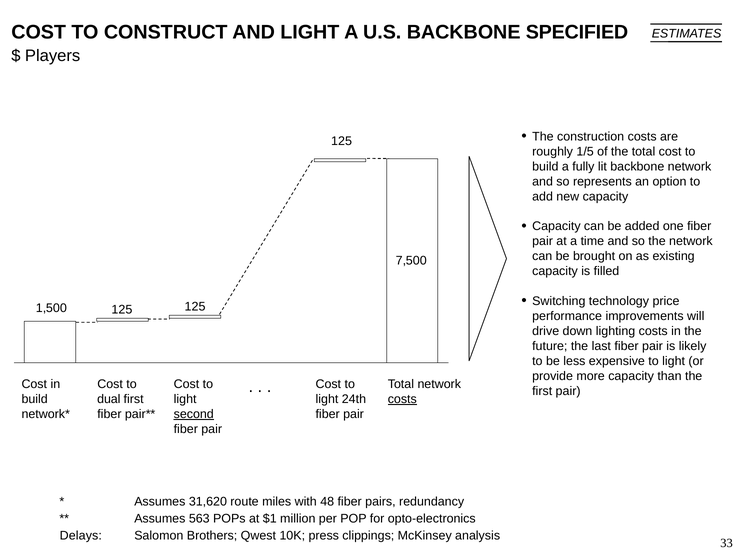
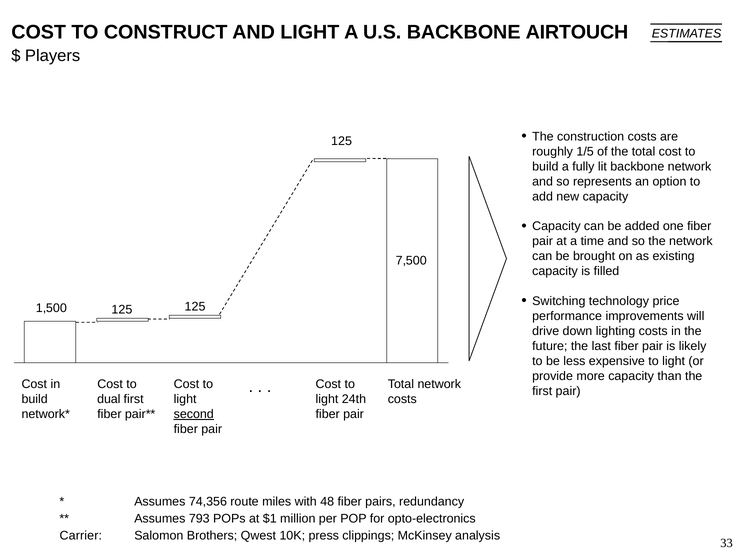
SPECIFIED: SPECIFIED -> AIRTOUCH (577, 32)
costs underline: present -> none (402, 399)
31,620: 31,620 -> 74,356 (208, 502)
563: 563 -> 793 (199, 519)
Delays: Delays -> Carrier (81, 536)
